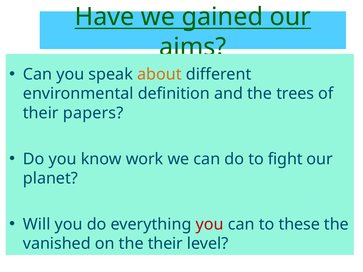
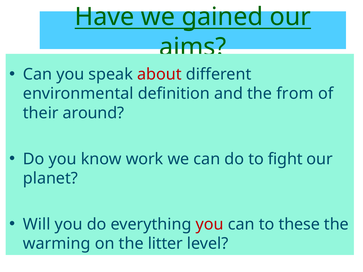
about colour: orange -> red (159, 74)
trees: trees -> from (295, 94)
papers: papers -> around (93, 113)
vanished: vanished -> warming (57, 244)
the their: their -> litter (165, 244)
